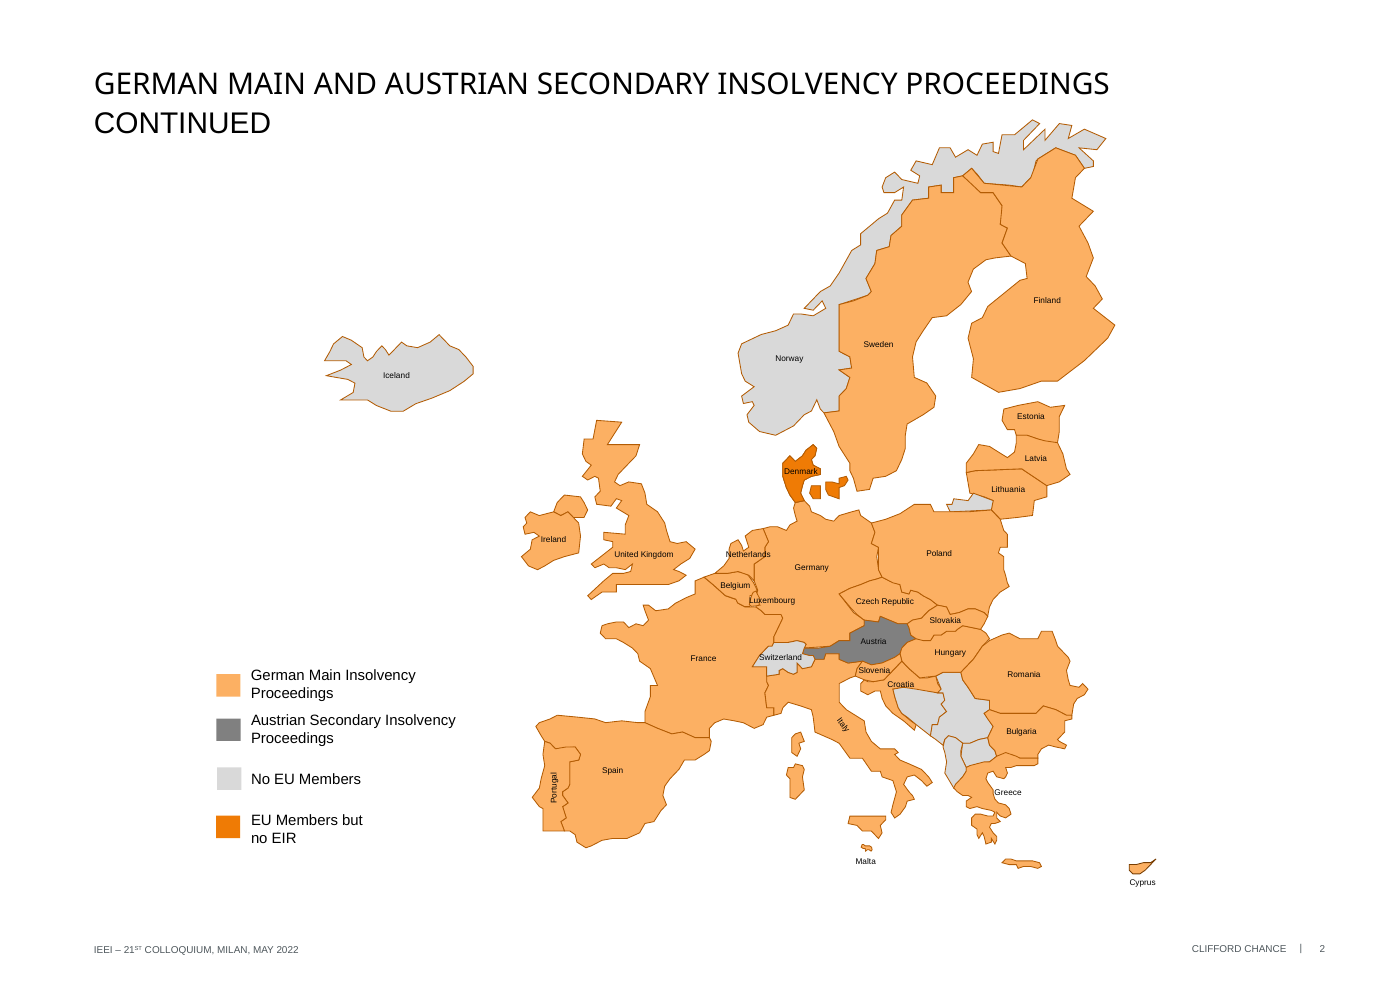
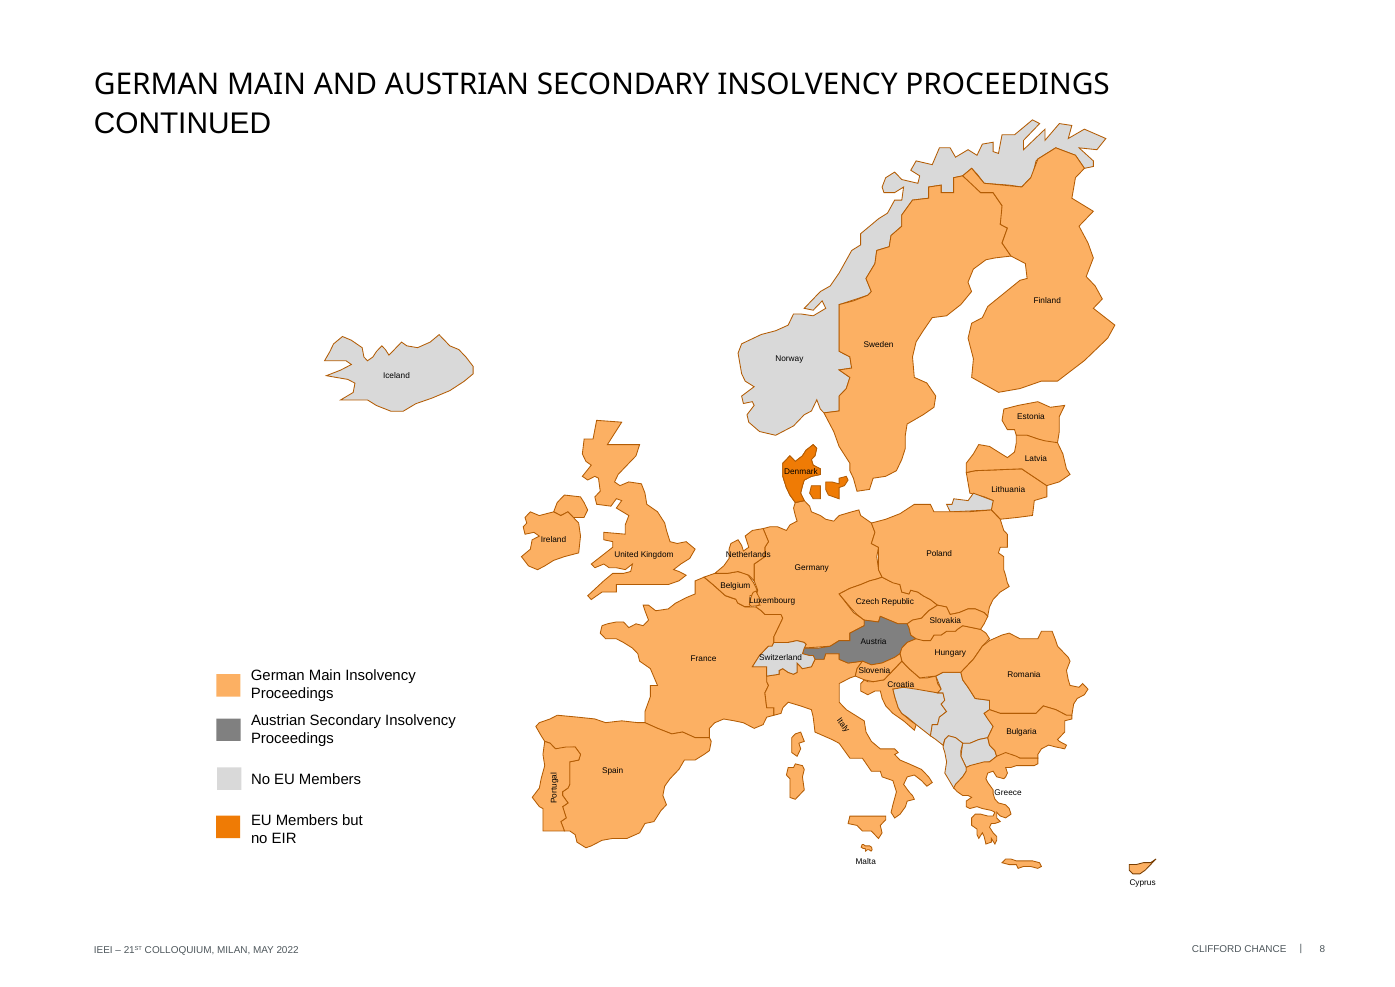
2: 2 -> 8 (1322, 948)
